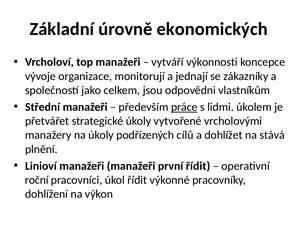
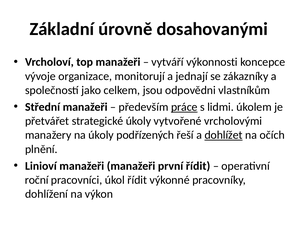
ekonomických: ekonomických -> dosahovanými (212, 29)
cílů: cílů -> řeší (185, 135)
dohlížet underline: none -> present (224, 135)
stává: stává -> očích (272, 135)
